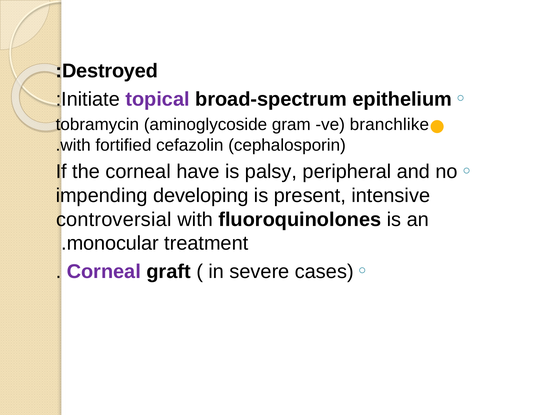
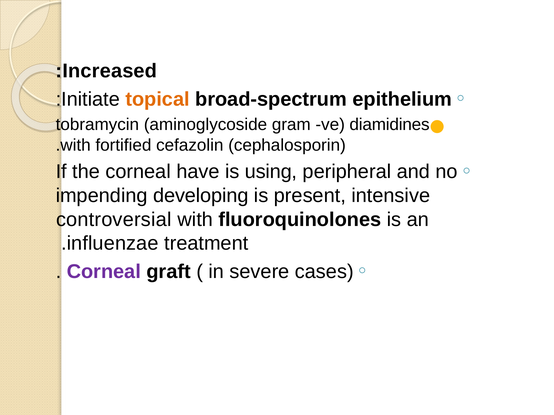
Destroyed: Destroyed -> Increased (110, 71)
topical colour: purple -> orange (158, 99)
branchlike: branchlike -> diamidines (390, 125)
palsy: palsy -> using (271, 172)
monocular: monocular -> influenzae (113, 244)
